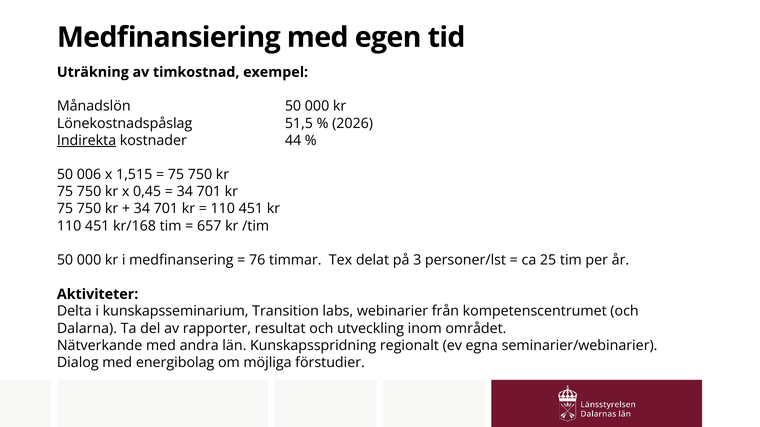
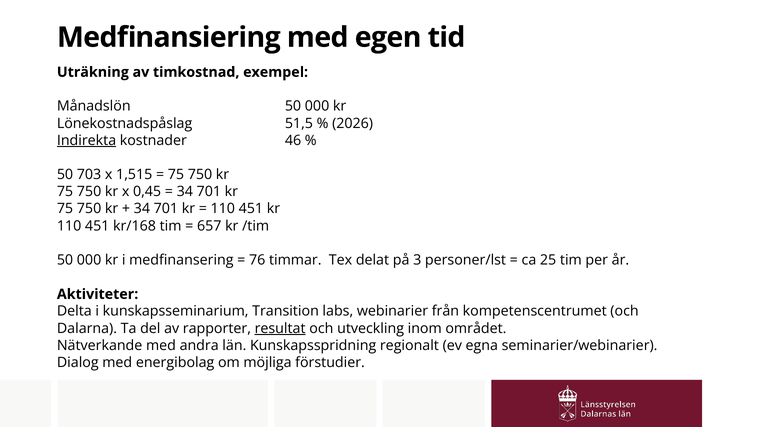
44: 44 -> 46 (293, 141)
006: 006 -> 703 (89, 175)
resultat underline: none -> present (280, 329)
